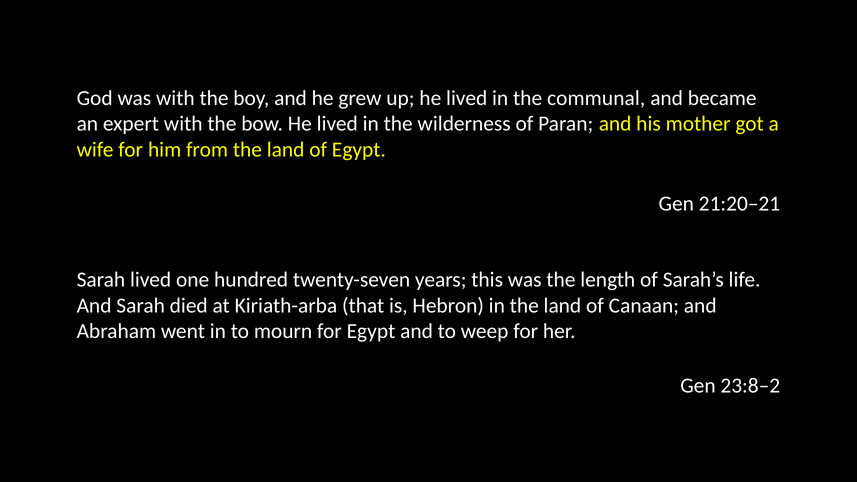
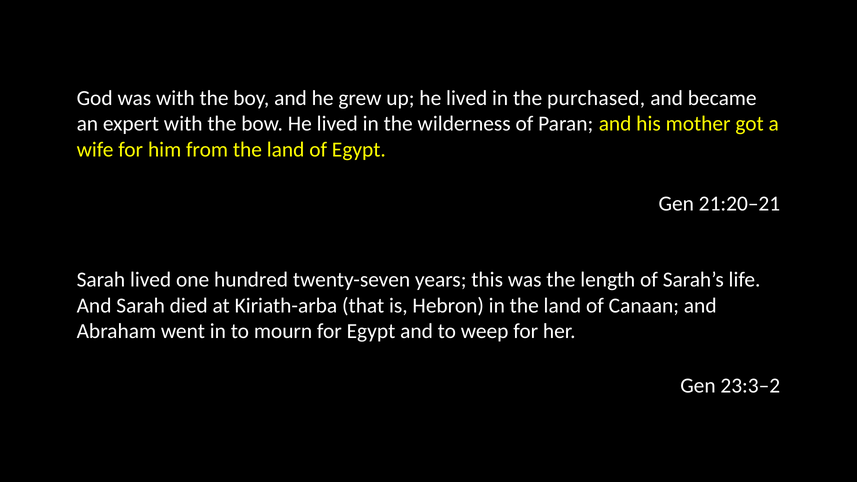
communal: communal -> purchased (596, 98)
23:8–2: 23:8–2 -> 23:3–2 (750, 385)
